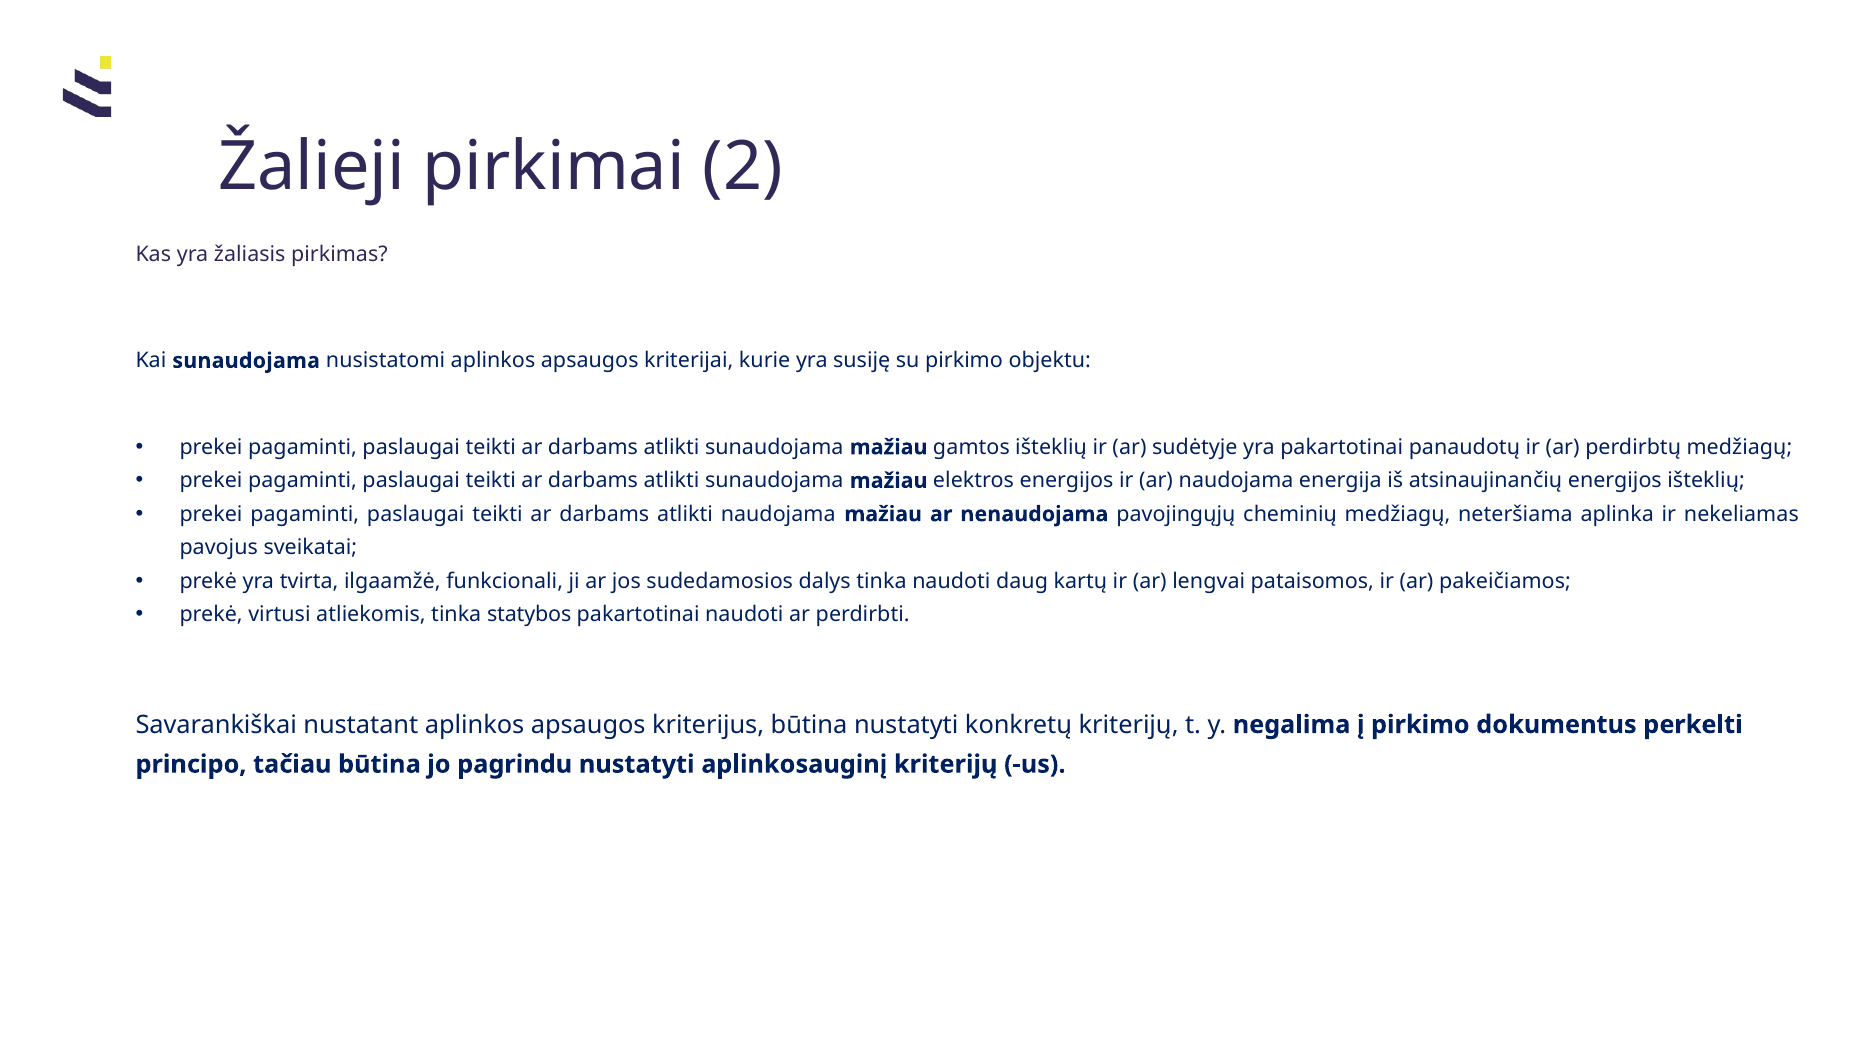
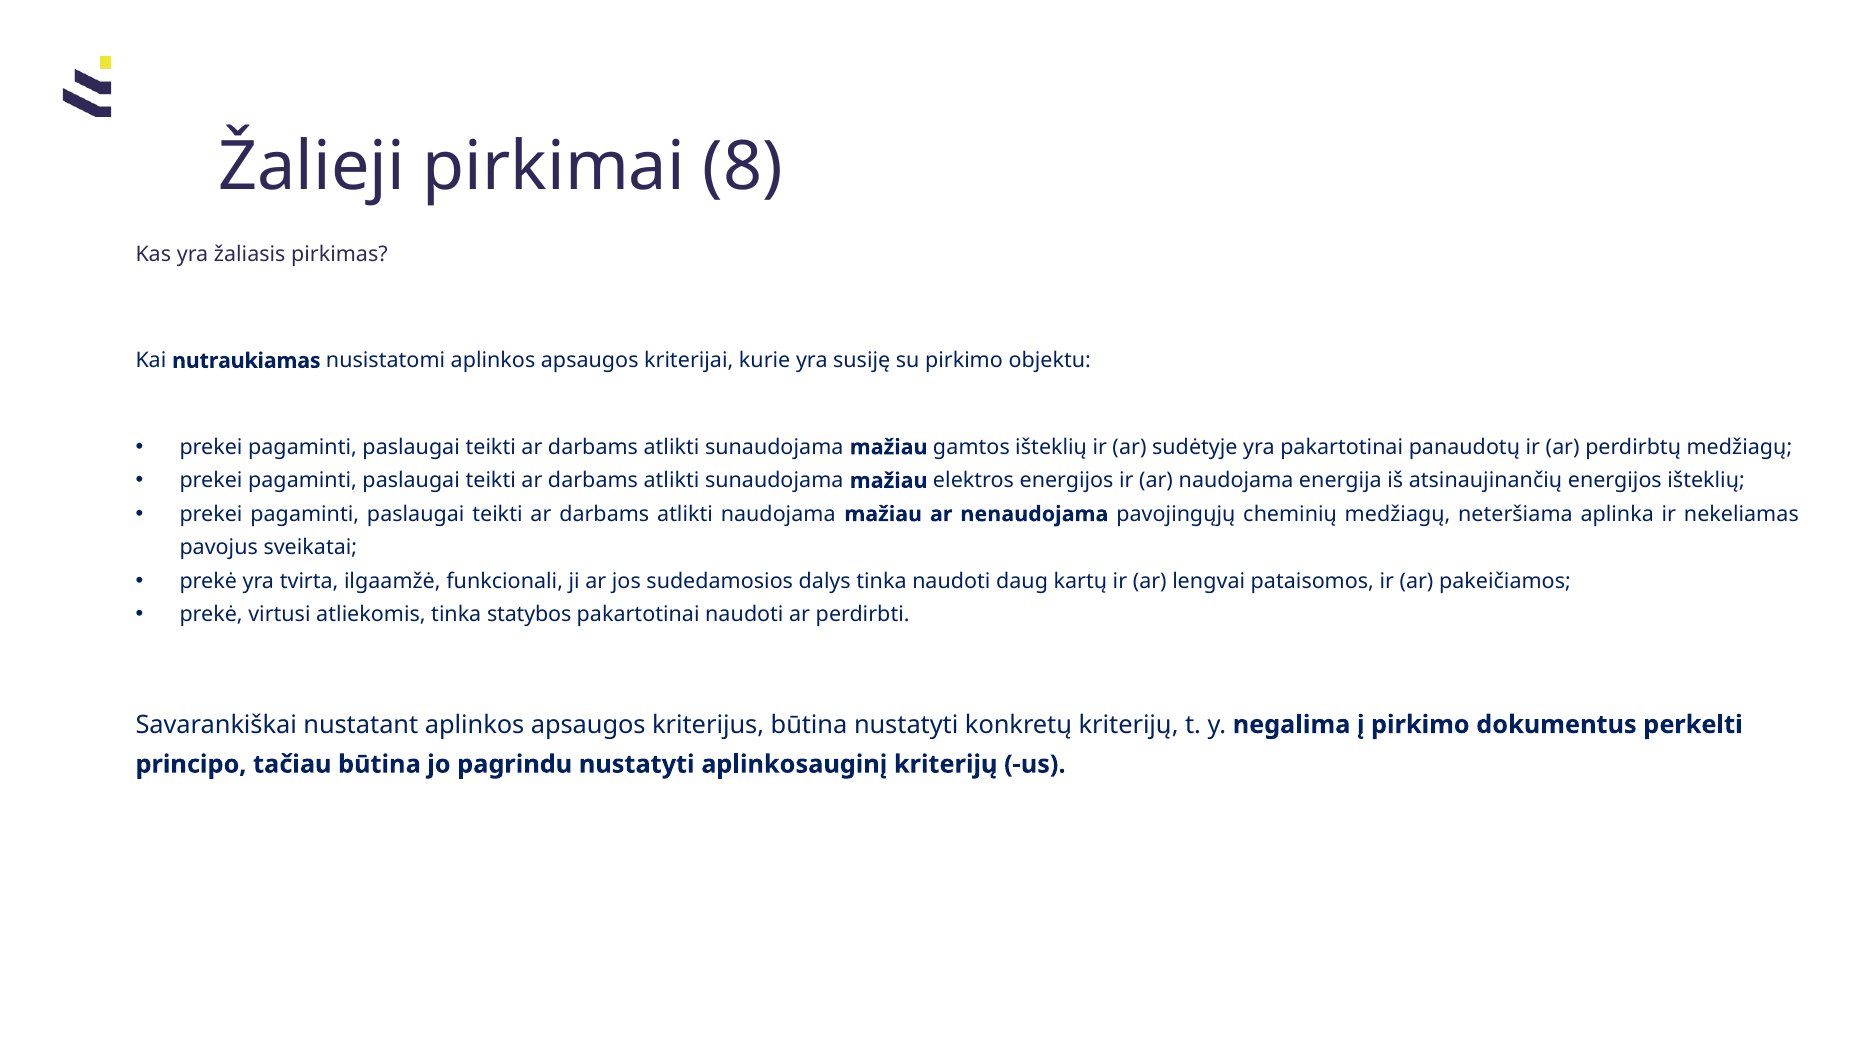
2: 2 -> 8 (743, 167)
Kai sunaudojama: sunaudojama -> nutraukiamas (246, 361)
